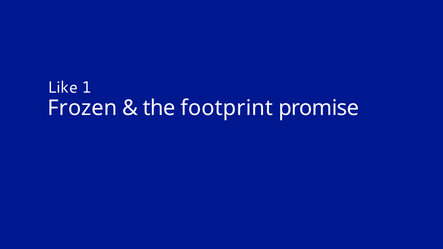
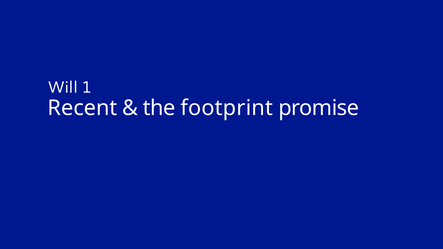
Like: Like -> Will (63, 88)
Frozen: Frozen -> Recent (82, 108)
